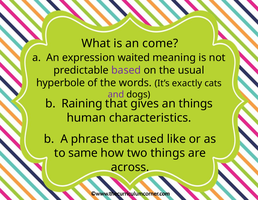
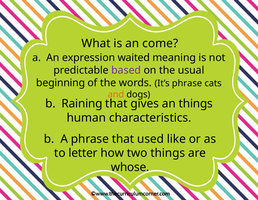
hyperbole: hyperbole -> beginning (61, 83)
It’s exactly: exactly -> phrase (187, 83)
and colour: purple -> orange (116, 94)
same: same -> letter (83, 153)
across: across -> whose (130, 167)
